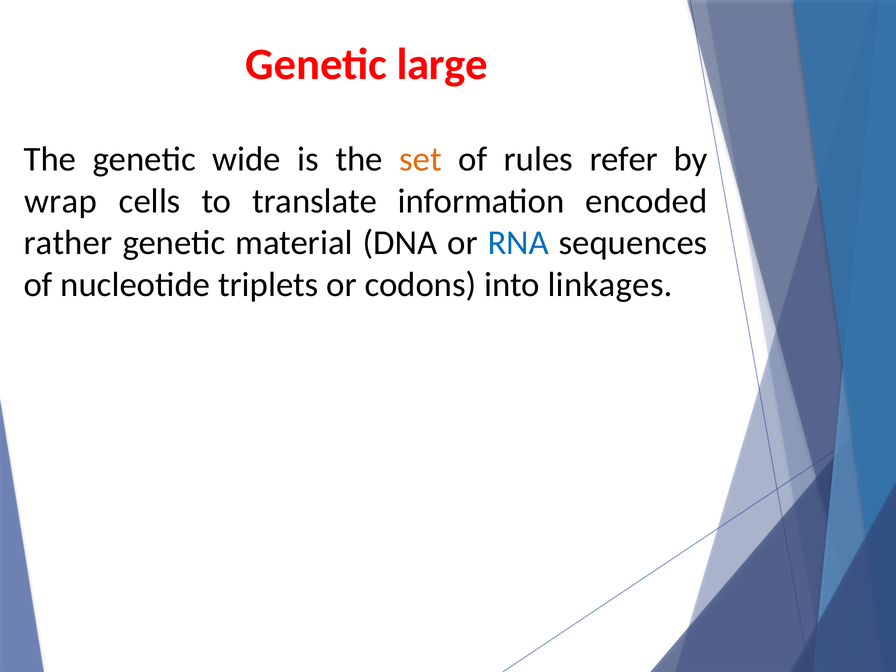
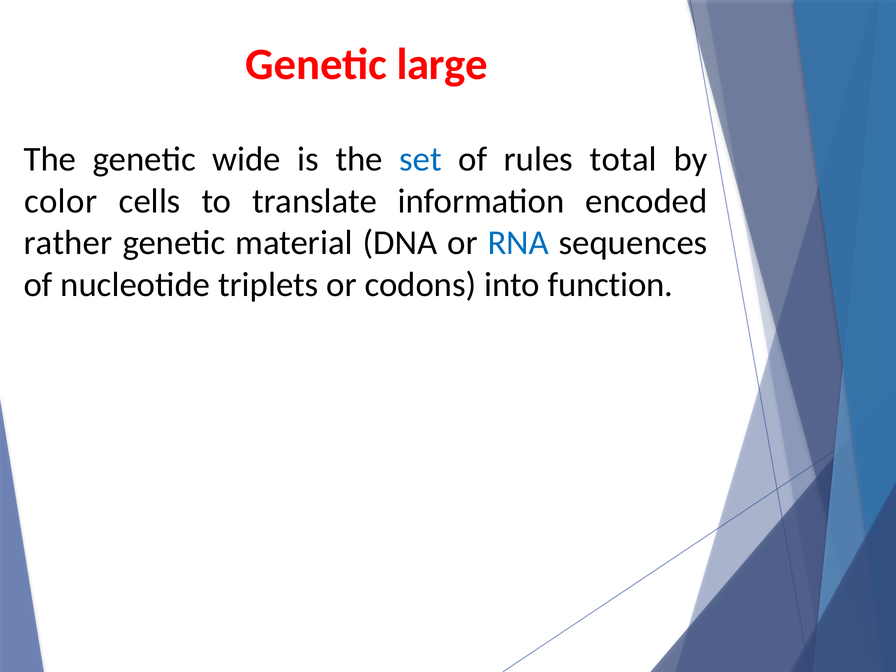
set colour: orange -> blue (421, 159)
refer: refer -> total (623, 159)
wrap: wrap -> color (61, 201)
linkages: linkages -> function (610, 285)
